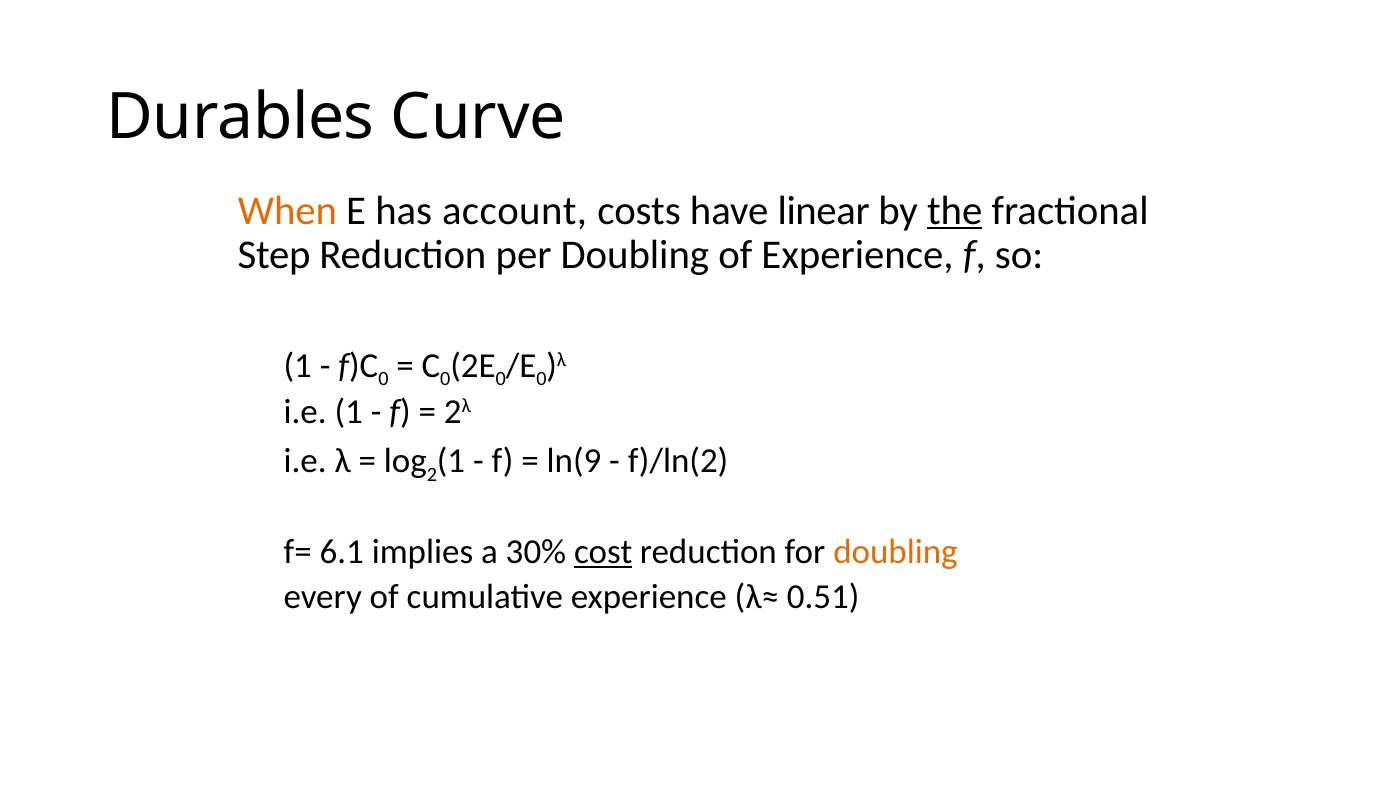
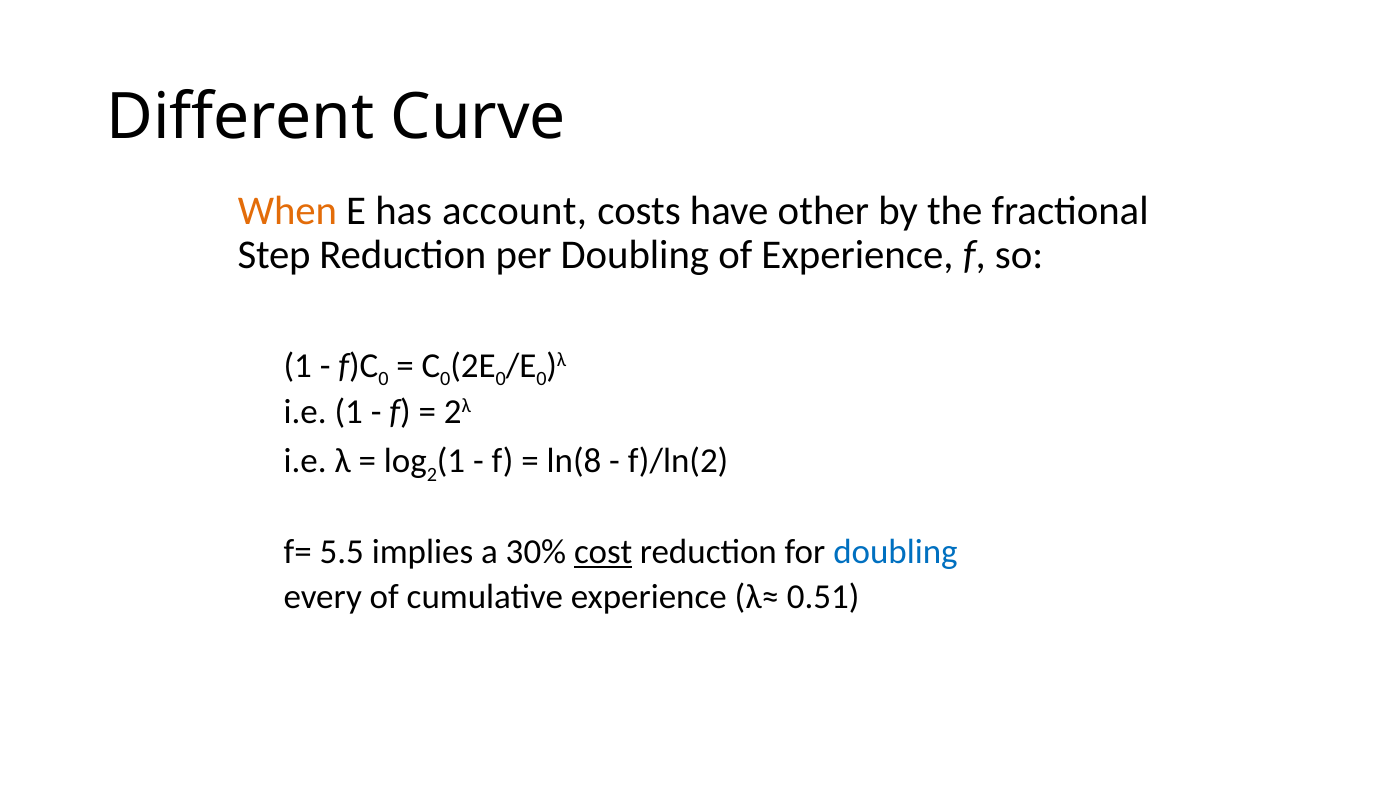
Durables: Durables -> Different (240, 118)
linear: linear -> other (823, 211)
the underline: present -> none (955, 211)
ln(9: ln(9 -> ln(8 (574, 461)
6.1: 6.1 -> 5.5 (342, 552)
doubling colour: orange -> blue (895, 552)
